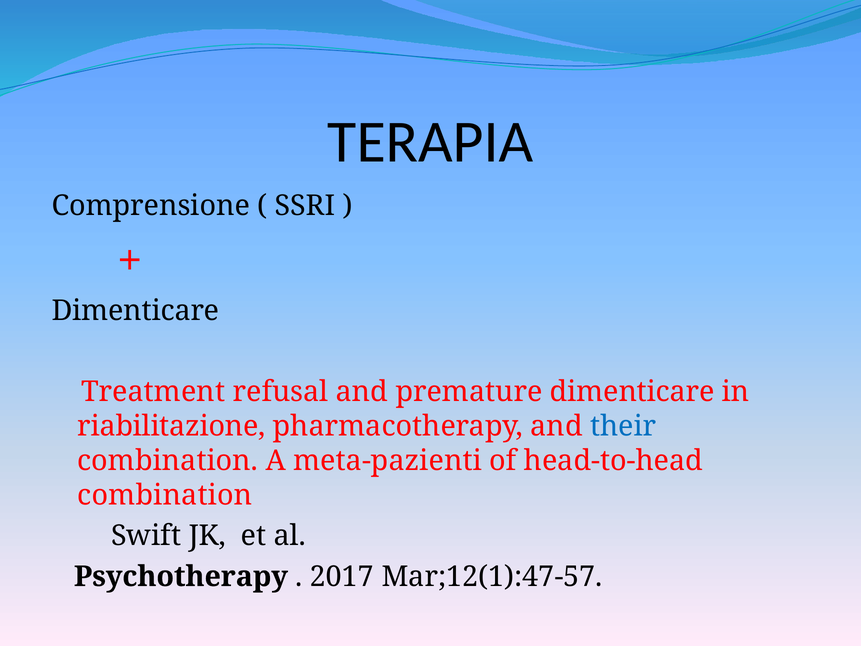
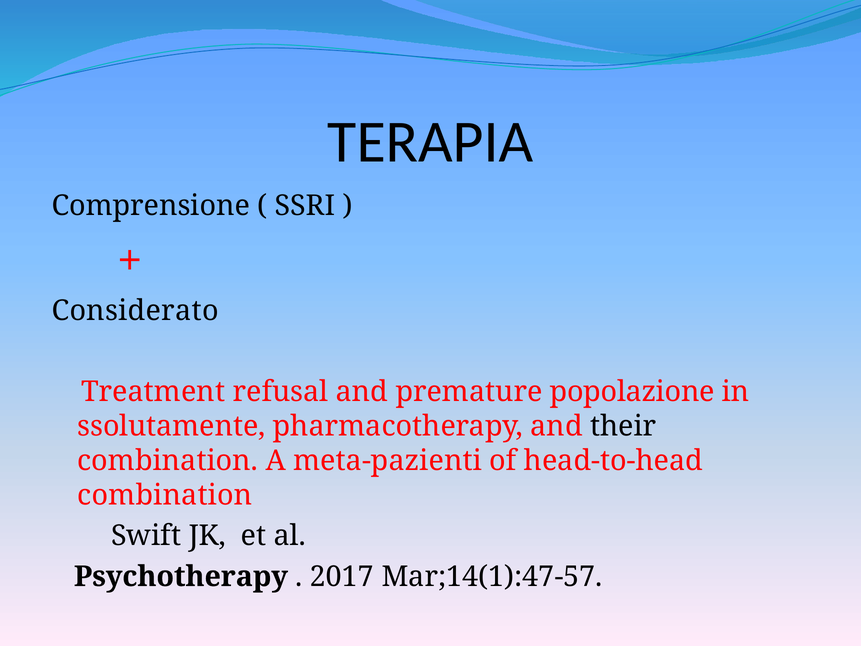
Dimenticare: Dimenticare -> Considerato (135, 310)
premature dimenticare: dimenticare -> popolazione (632, 392)
riabilitazione: riabilitazione -> ssolutamente (171, 426)
their colour: blue -> black (623, 426)
Mar;12(1):47-57: Mar;12(1):47-57 -> Mar;14(1):47-57 (492, 576)
